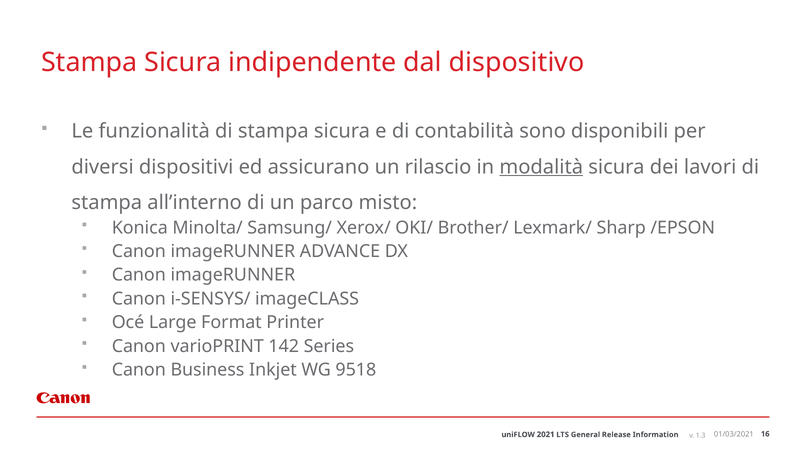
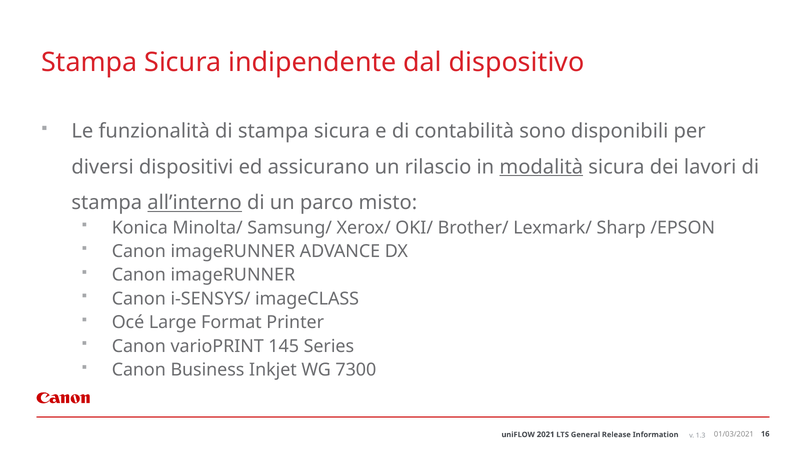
all’interno underline: none -> present (195, 203)
142: 142 -> 145 (284, 346)
9518: 9518 -> 7300 (356, 370)
